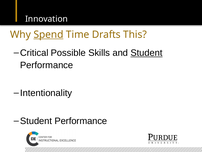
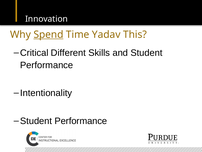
Drafts: Drafts -> Yadav (106, 34)
Possible: Possible -> Different (68, 53)
Student underline: present -> none (146, 53)
